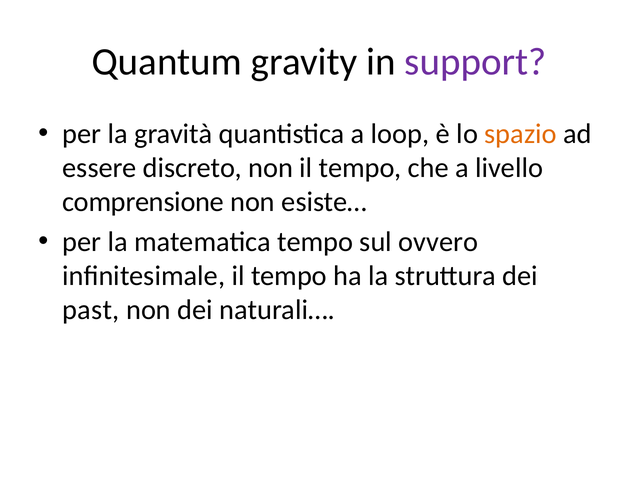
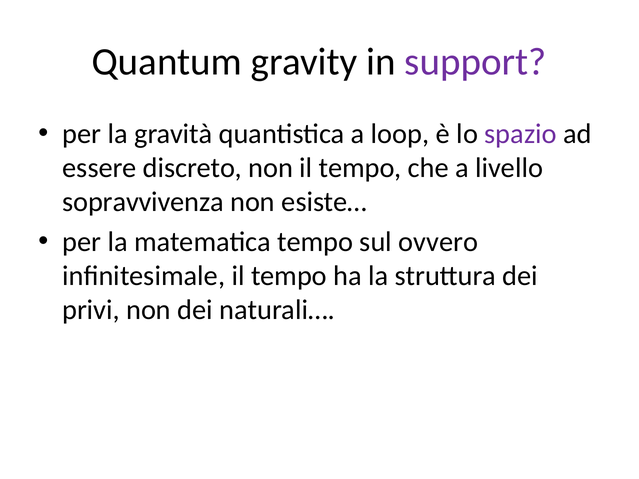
spazio colour: orange -> purple (521, 134)
comprensione: comprensione -> sopravvivenza (143, 202)
past: past -> privi (91, 310)
